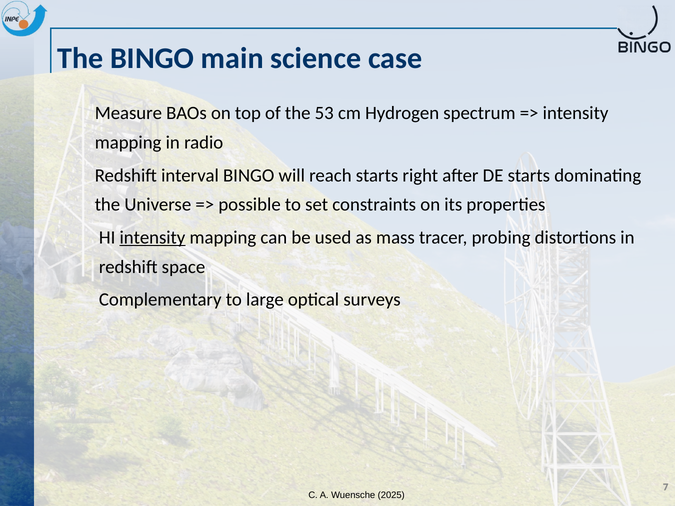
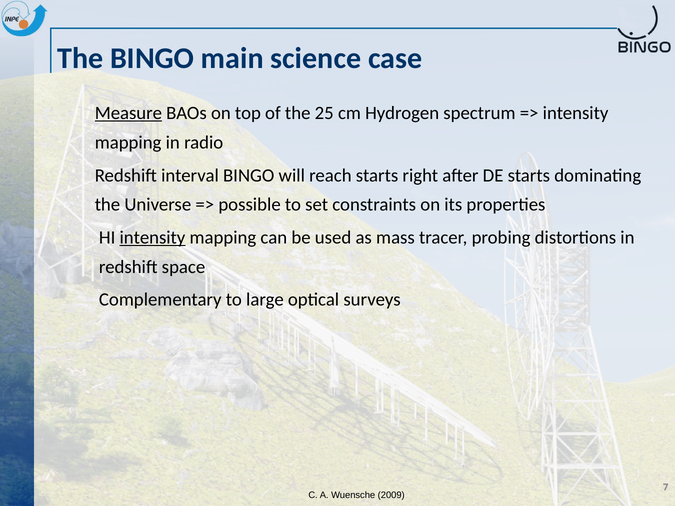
Measure underline: none -> present (128, 113)
53: 53 -> 25 (324, 113)
2025: 2025 -> 2009 (391, 495)
